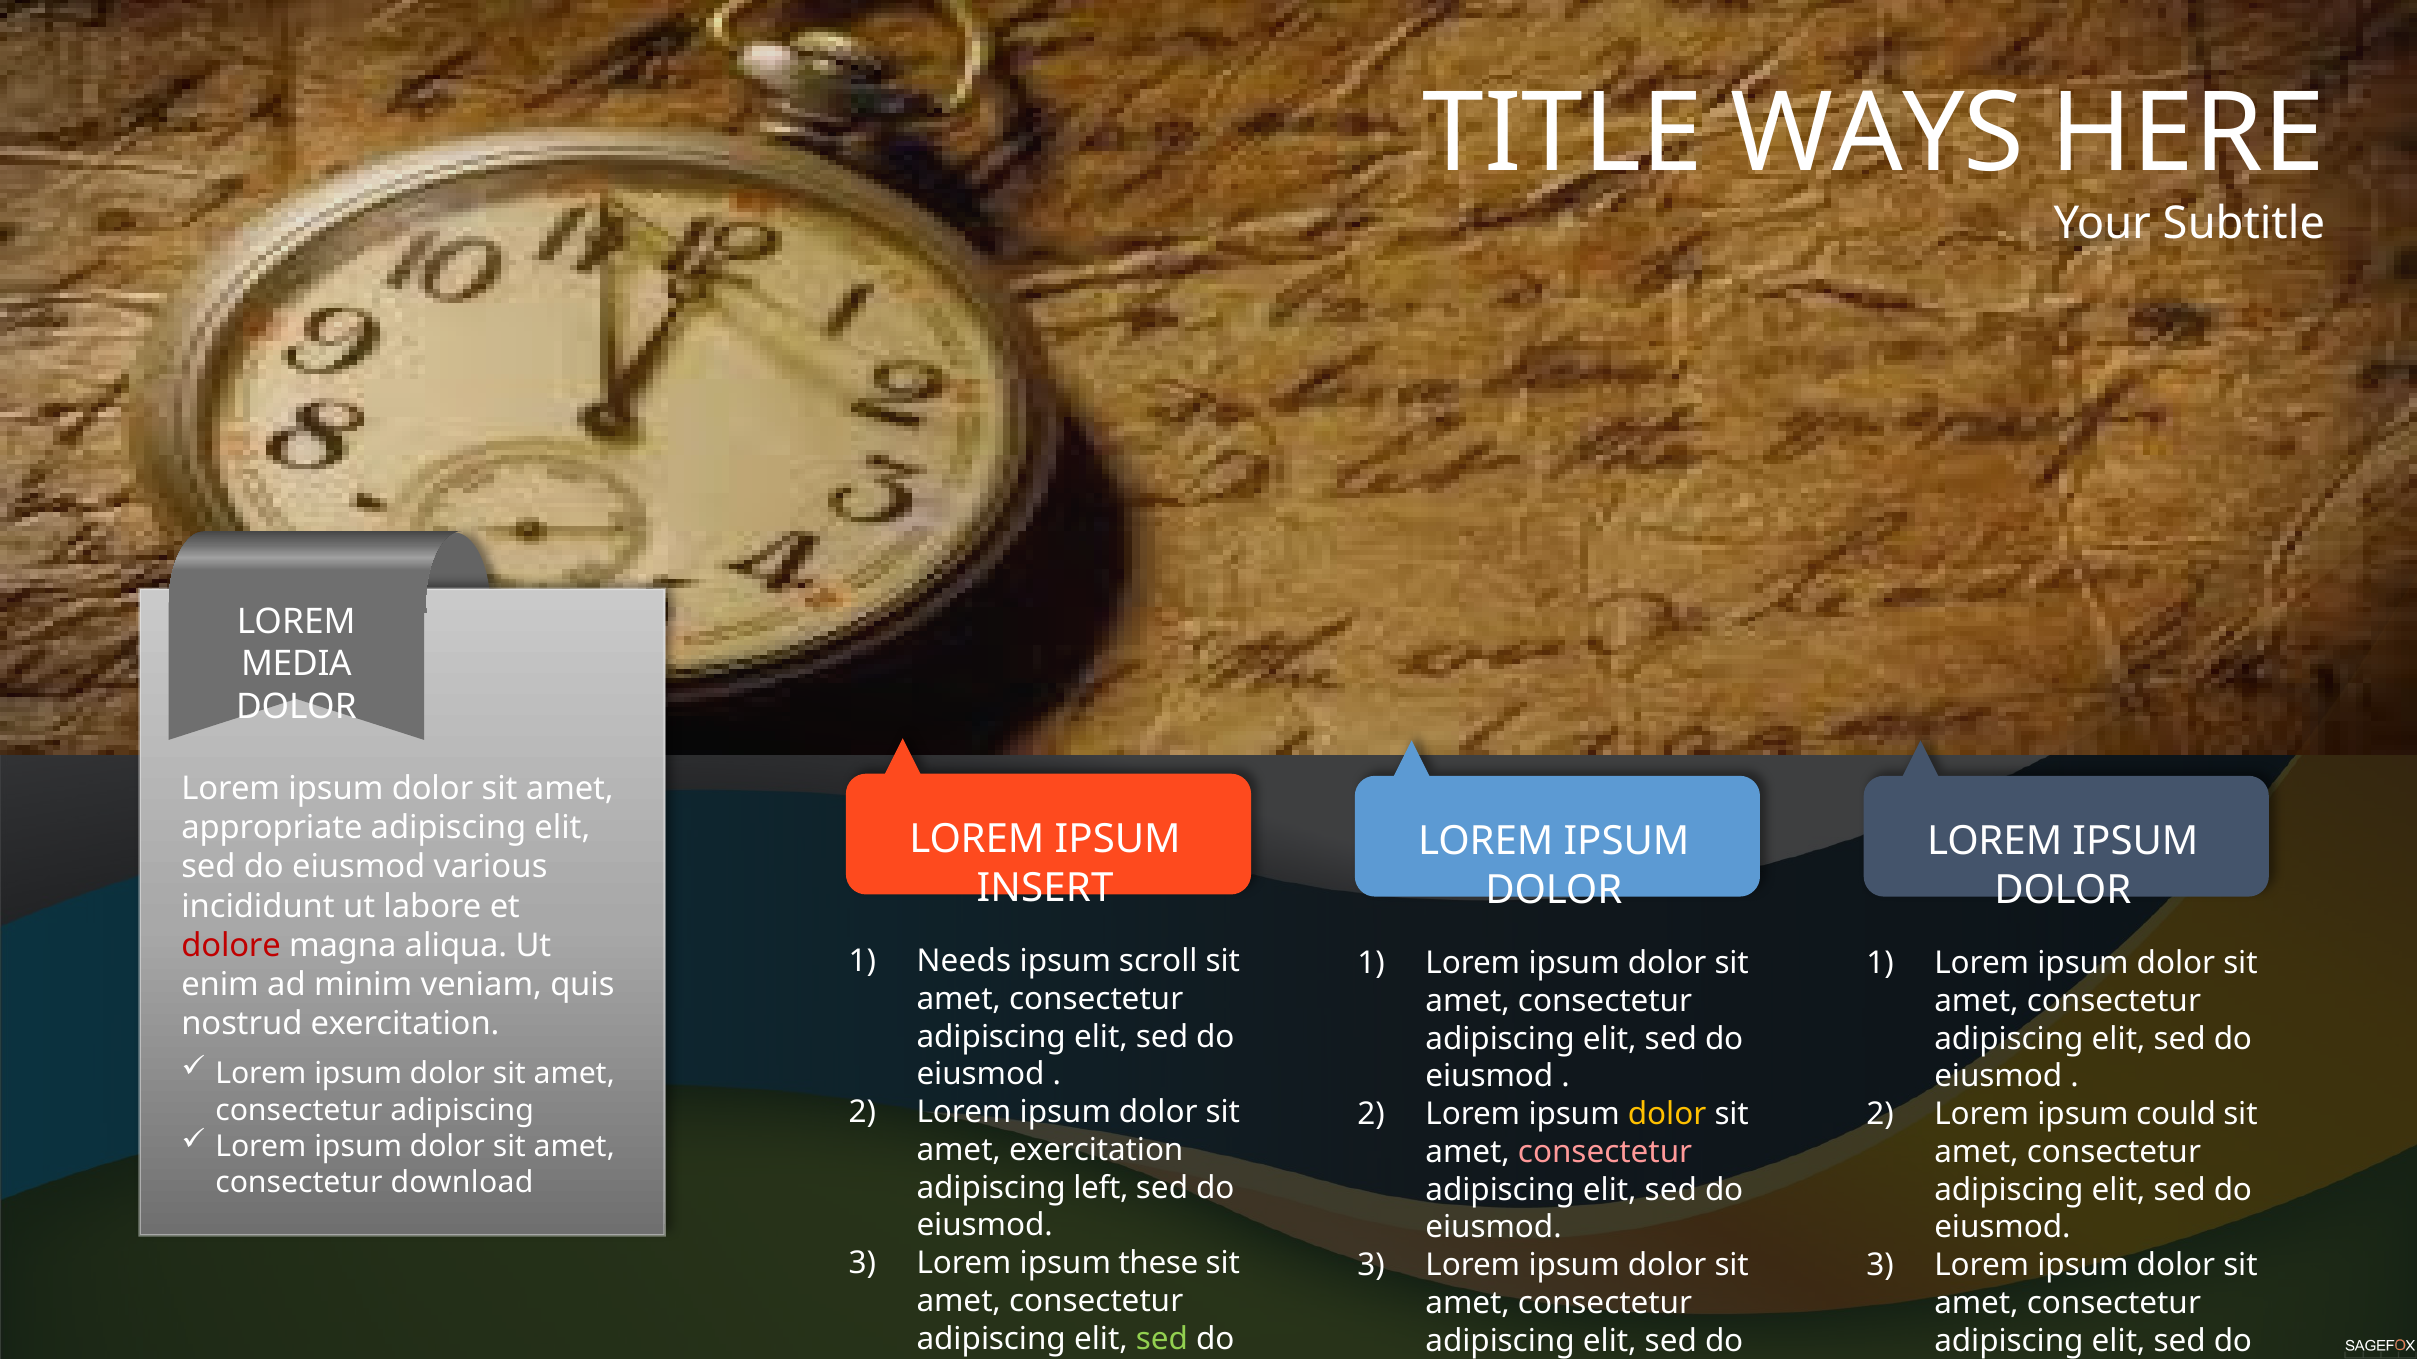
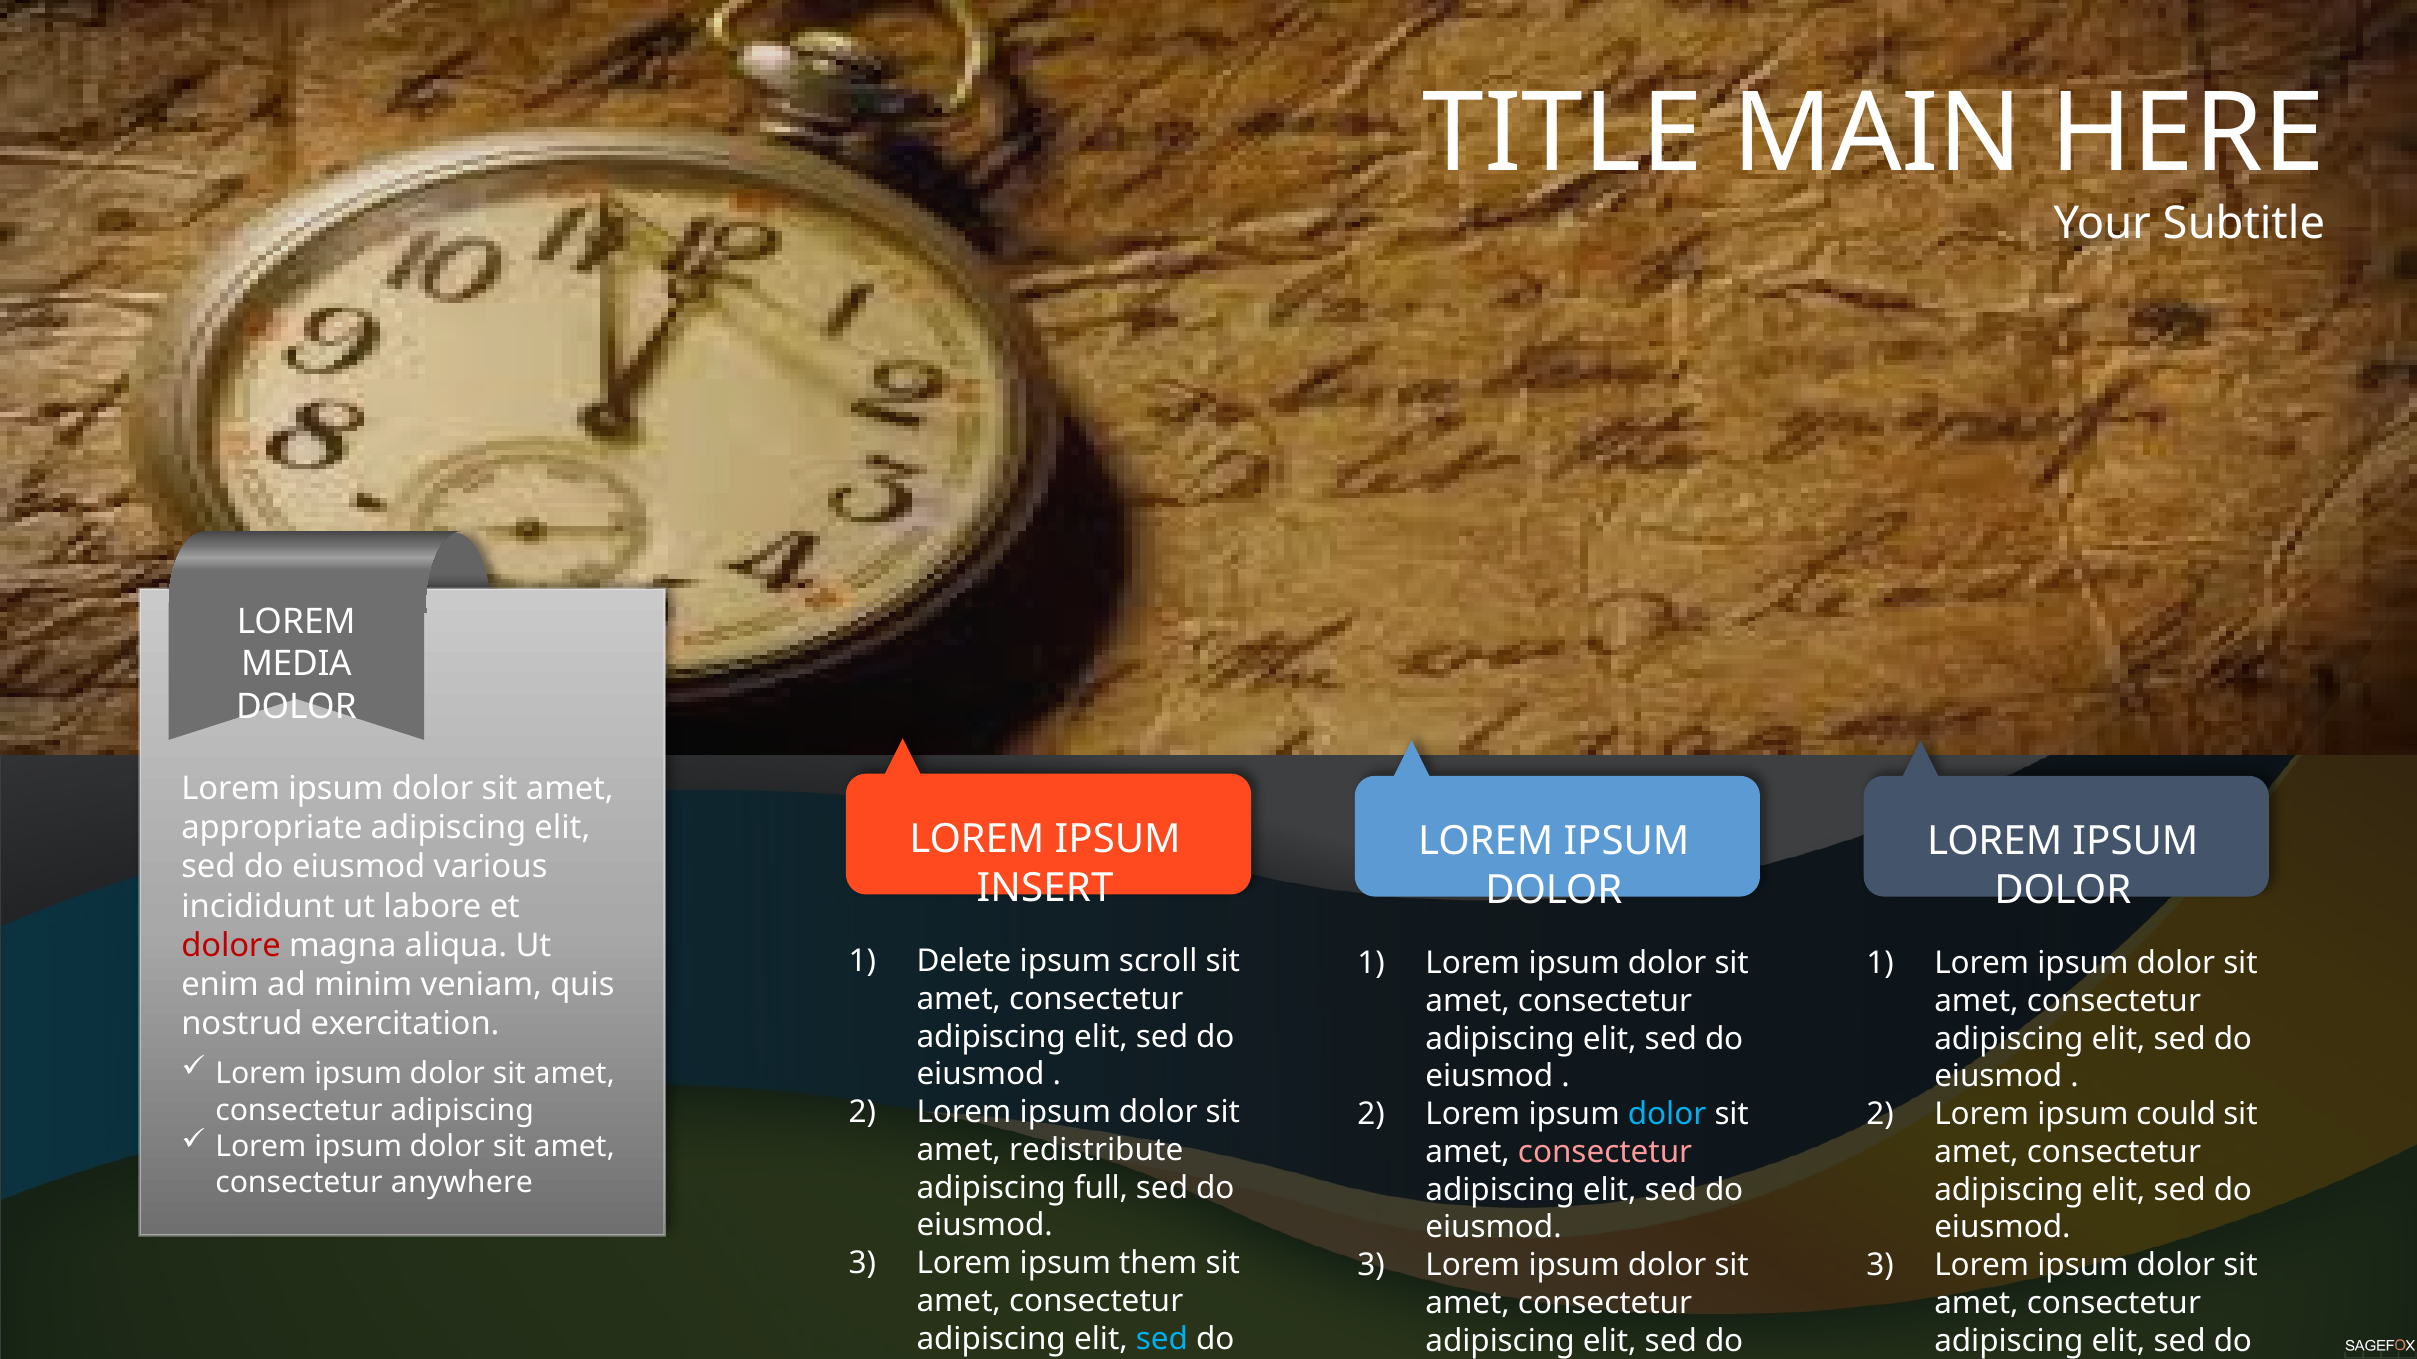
WAYS: WAYS -> MAIN (1877, 134)
Needs: Needs -> Delete (964, 962)
dolor colour: yellow -> light blue (1667, 1115)
amet exercitation: exercitation -> redistribute (1096, 1150)
download: download -> anywhere (462, 1183)
left: left -> full (1101, 1188)
these: these -> them (1158, 1264)
sed colour: light green -> light blue (1162, 1339)
